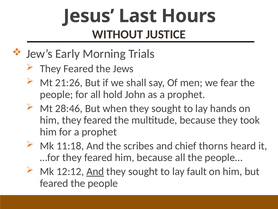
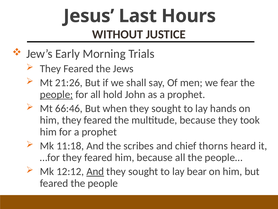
people underline: none -> present (57, 94)
28:46: 28:46 -> 66:46 (69, 108)
fault: fault -> bear (197, 171)
